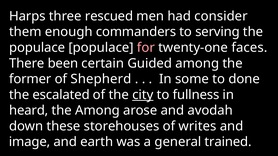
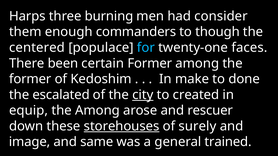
rescued: rescued -> burning (109, 16)
serving: serving -> though (217, 32)
populace: populace -> centered (37, 48)
for colour: pink -> light blue (146, 48)
certain Guided: Guided -> Former (150, 63)
Shepherd: Shepherd -> Kedoshim (101, 79)
some: some -> make (192, 79)
fullness: fullness -> created (196, 95)
heard: heard -> equip (29, 111)
avodah: avodah -> rescuer (210, 111)
storehouses underline: none -> present (122, 126)
writes: writes -> surely (197, 126)
earth: earth -> same (97, 142)
